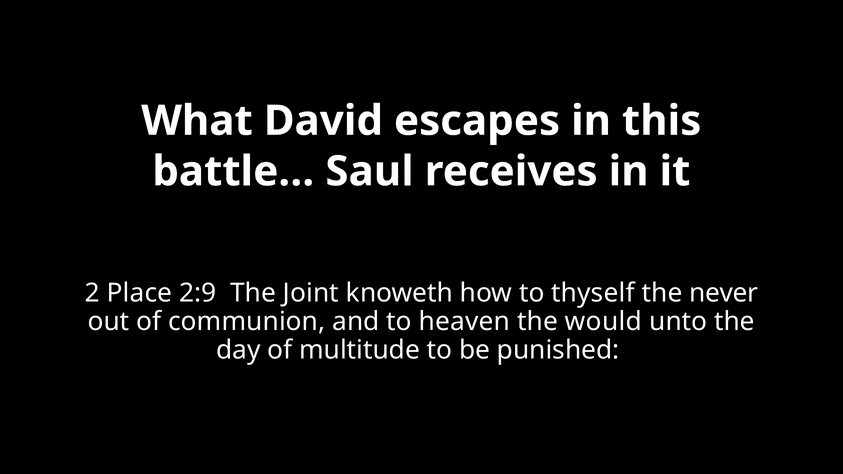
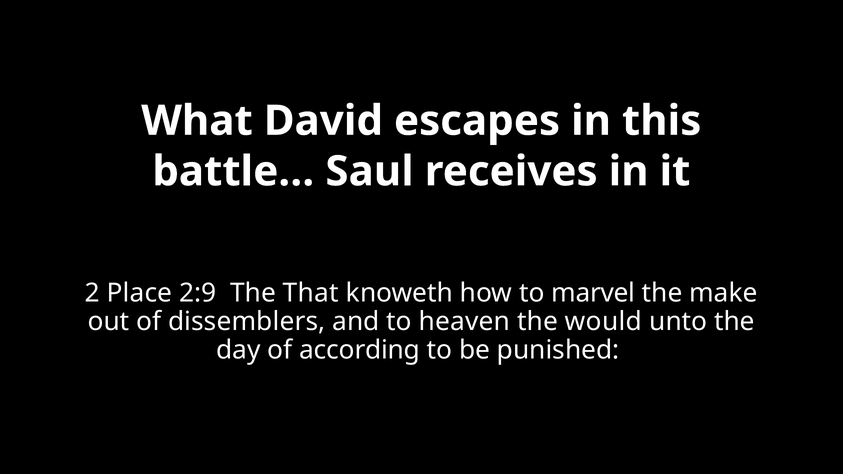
Joint: Joint -> That (311, 293)
thyself: thyself -> marvel (593, 293)
never: never -> make (723, 293)
communion: communion -> dissemblers (247, 322)
multitude: multitude -> according (360, 350)
